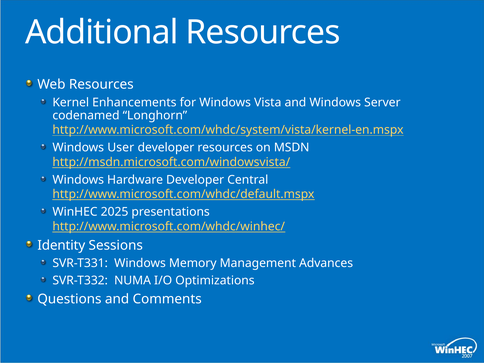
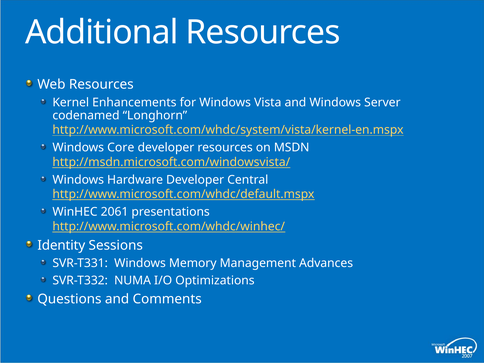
User: User -> Core (121, 148)
2025: 2025 -> 2061 (115, 212)
